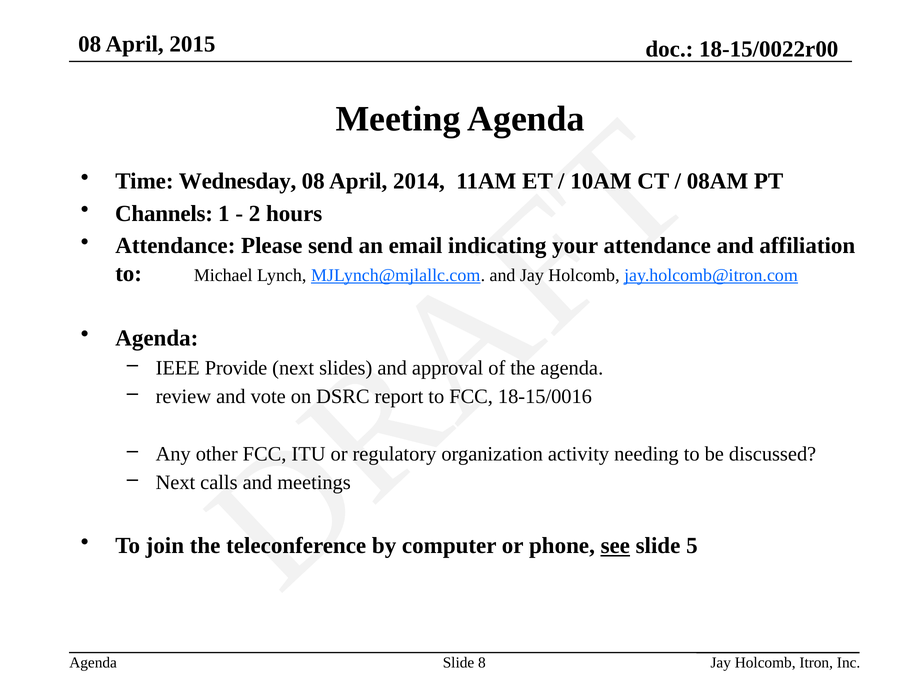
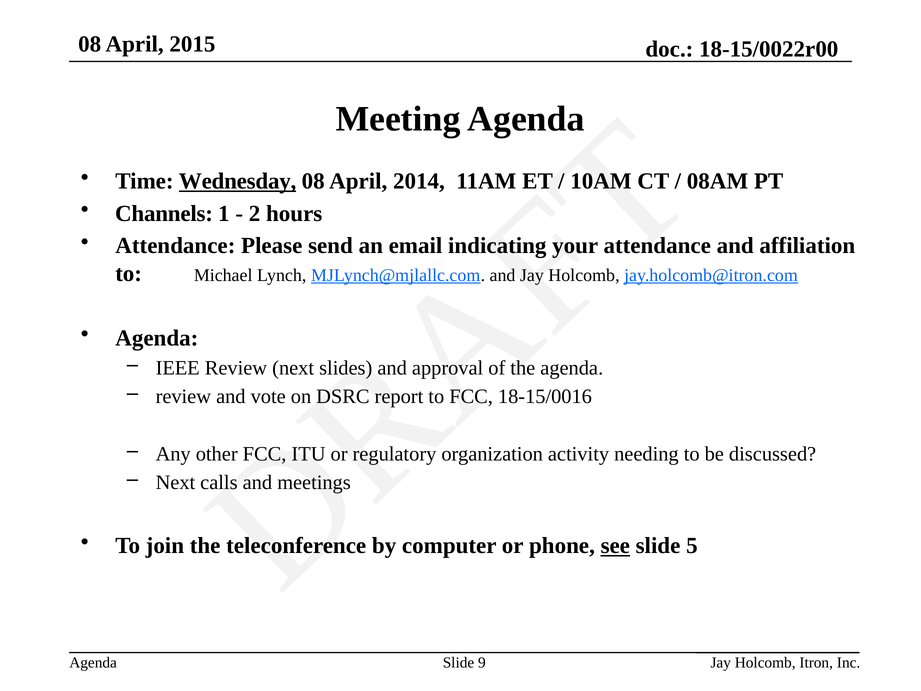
Wednesday underline: none -> present (238, 181)
IEEE Provide: Provide -> Review (236, 368)
8: 8 -> 9 (482, 662)
